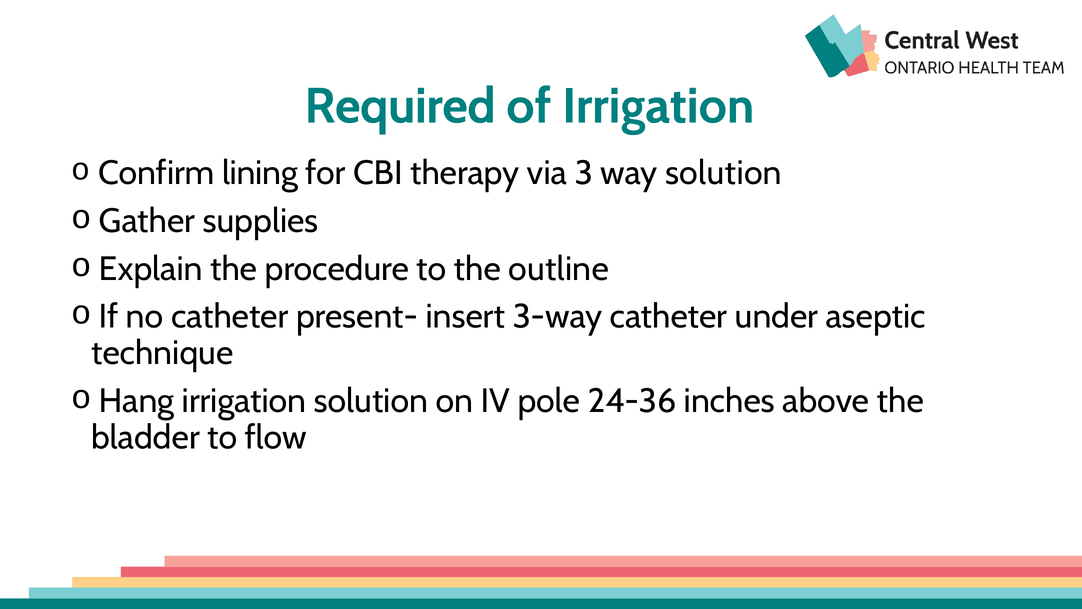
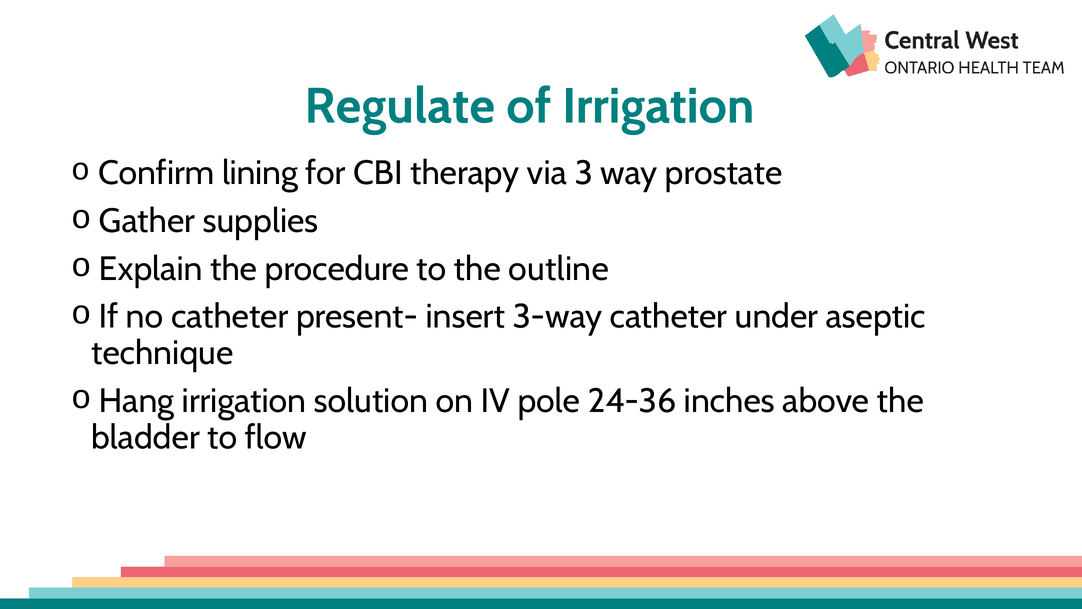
Required: Required -> Regulate (400, 106)
way solution: solution -> prostate (724, 173)
